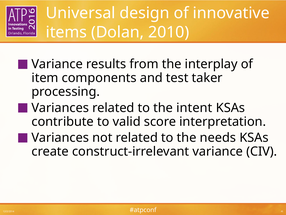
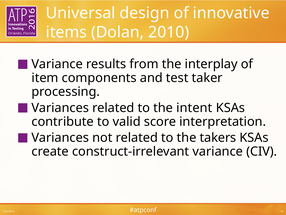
needs: needs -> takers (218, 137)
